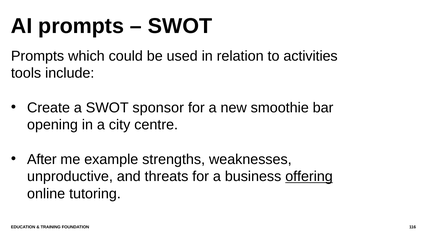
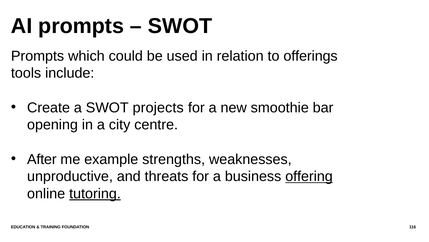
activities: activities -> offerings (311, 56)
sponsor: sponsor -> projects (158, 107)
tutoring underline: none -> present (95, 193)
